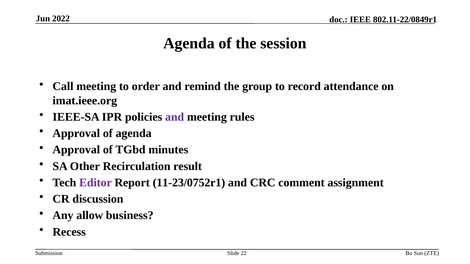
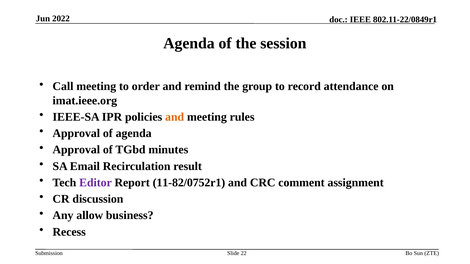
and colour: purple -> orange (175, 117)
Other: Other -> Email (85, 166)
11-23/0752r1: 11-23/0752r1 -> 11-82/0752r1 (189, 183)
